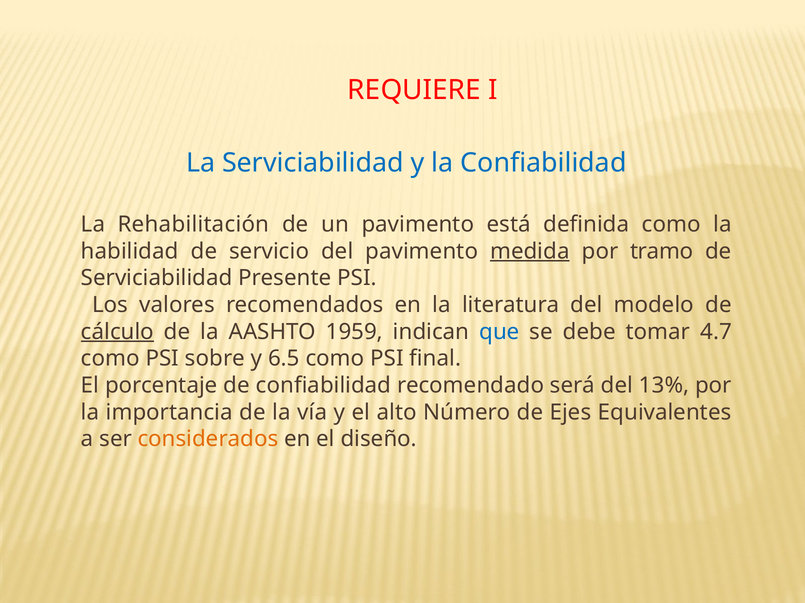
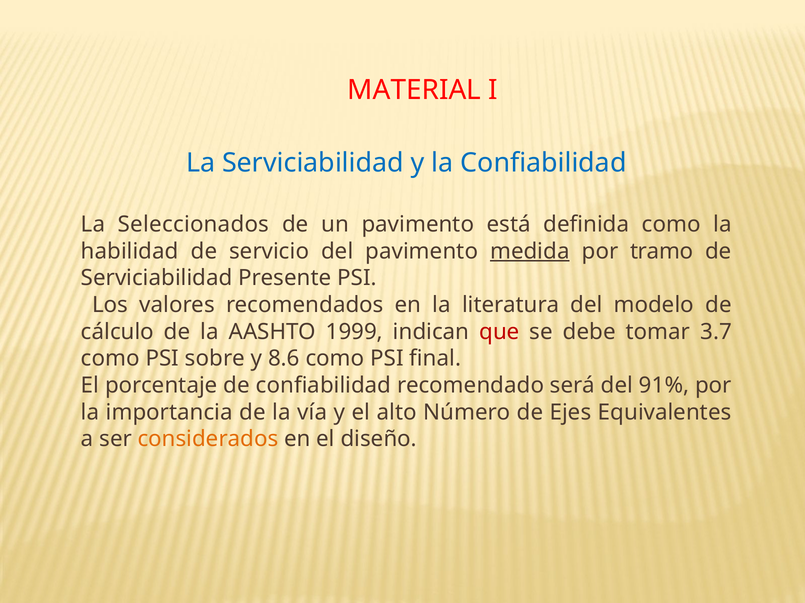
REQUIERE: REQUIERE -> MATERIAL (414, 90)
Rehabilitación: Rehabilitación -> Seleccionados (194, 225)
cálculo underline: present -> none (117, 332)
1959: 1959 -> 1999 (354, 332)
que colour: blue -> red (499, 332)
4.7: 4.7 -> 3.7 (716, 332)
6.5: 6.5 -> 8.6 (284, 359)
13%: 13% -> 91% (664, 386)
